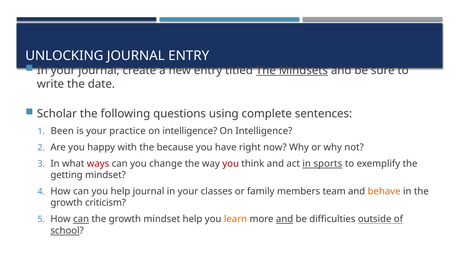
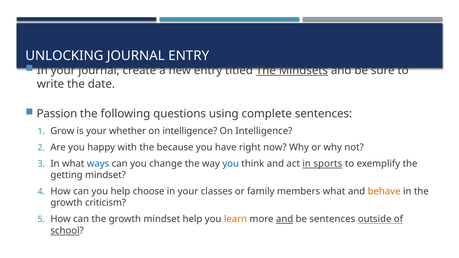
Scholar: Scholar -> Passion (57, 114)
Been: Been -> Grow (62, 131)
practice: practice -> whether (128, 131)
ways colour: red -> blue (98, 164)
you colour: red -> blue (231, 164)
help journal: journal -> choose (149, 191)
members team: team -> what (334, 191)
can underline: present -> none (81, 219)
be difficulties: difficulties -> sentences (332, 219)
